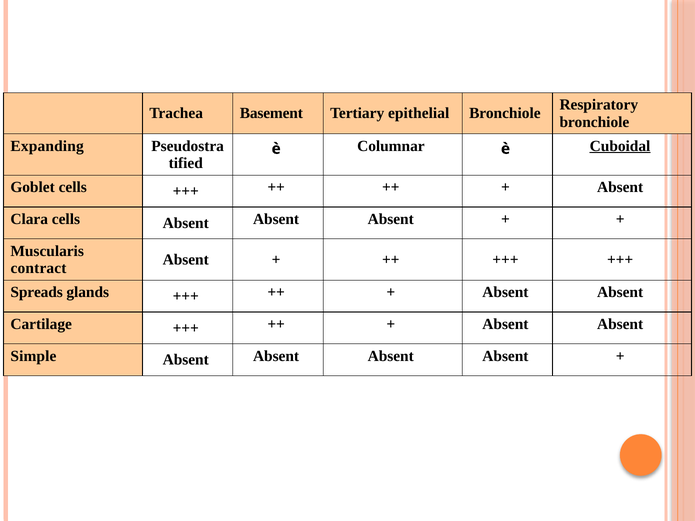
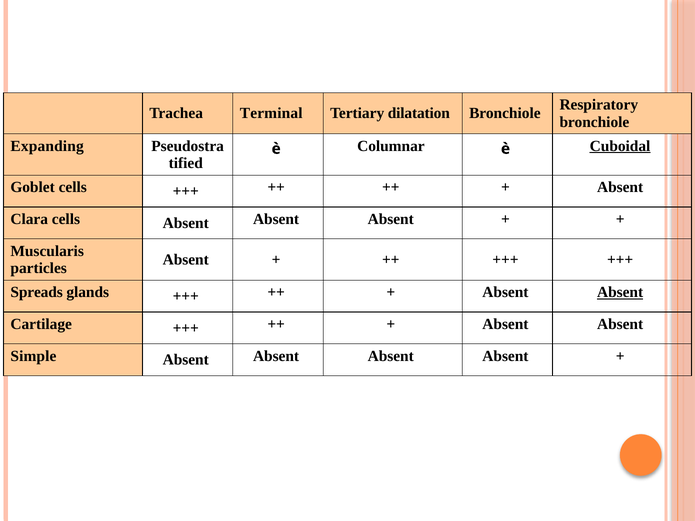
Basement: Basement -> Terminal (271, 113)
epithelial: epithelial -> dilatation (419, 113)
contract: contract -> particles (39, 268)
Absent underline: none -> present (620, 292)
